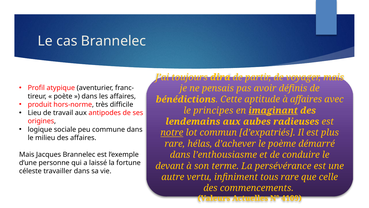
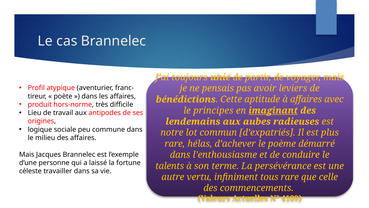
dira: dira -> unie (220, 77)
définis: définis -> leviers (293, 88)
notre underline: present -> none (172, 132)
devant: devant -> talents (170, 166)
